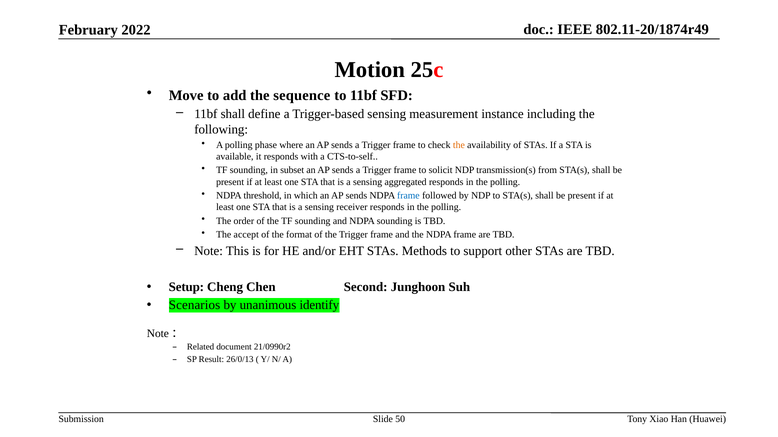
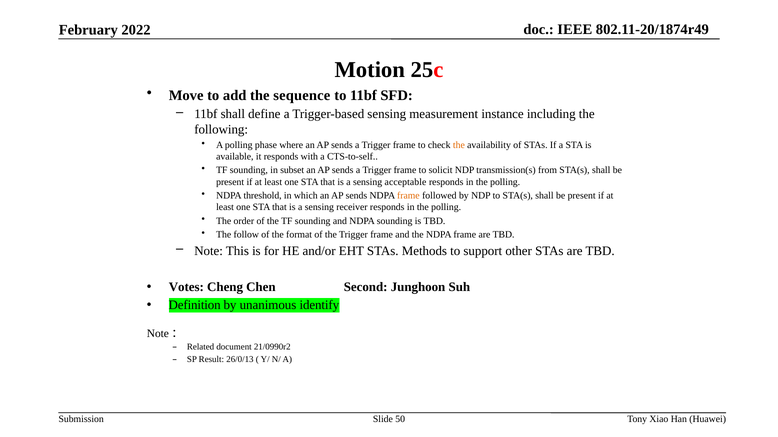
aggregated: aggregated -> acceptable (406, 182)
frame colour: blue -> orange (408, 196)
accept: accept -> follow (246, 235)
Setup: Setup -> Votes (186, 287)
Scenarios: Scenarios -> Definition (195, 306)
